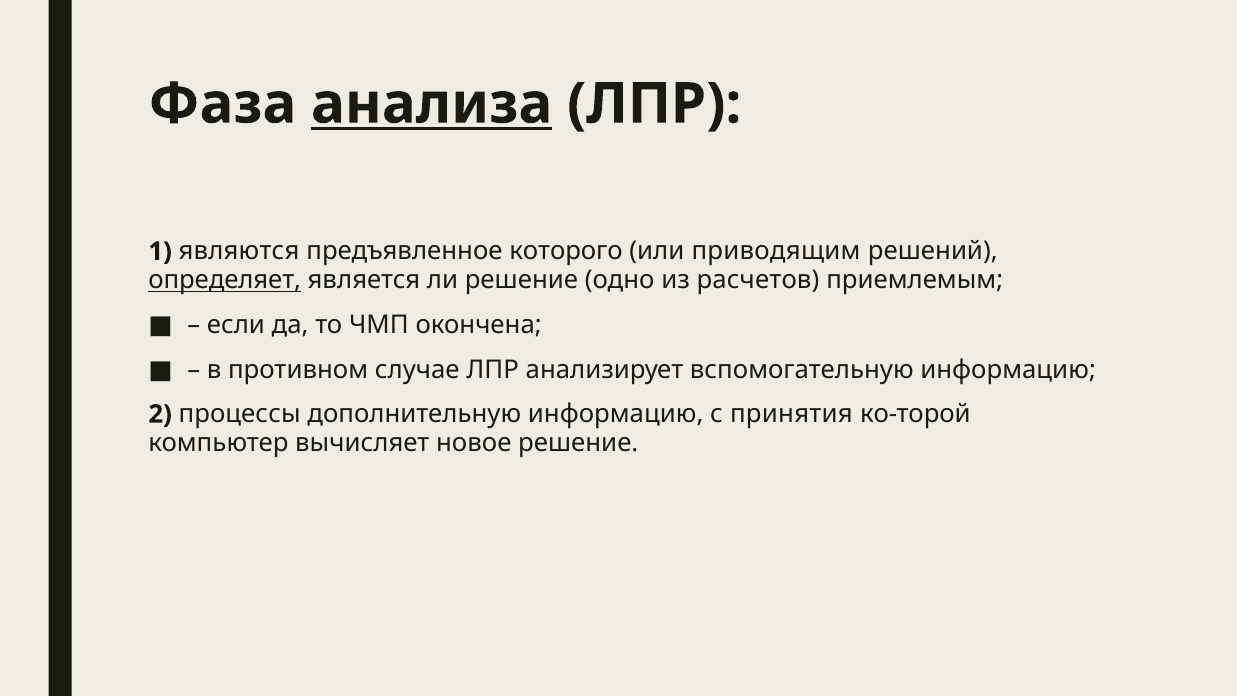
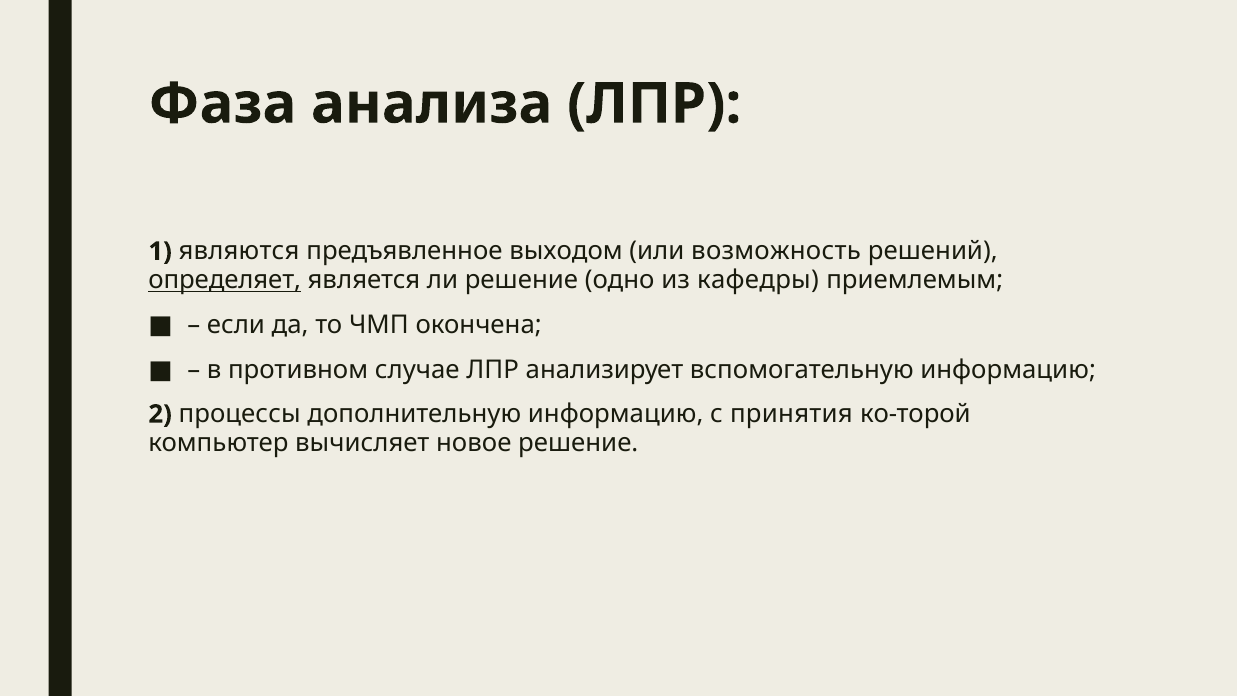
анализа underline: present -> none (432, 104)
которого: которого -> выходом (566, 251)
приводящим: приводящим -> возможность (776, 251)
расчетов: расчетов -> кафедры (758, 280)
